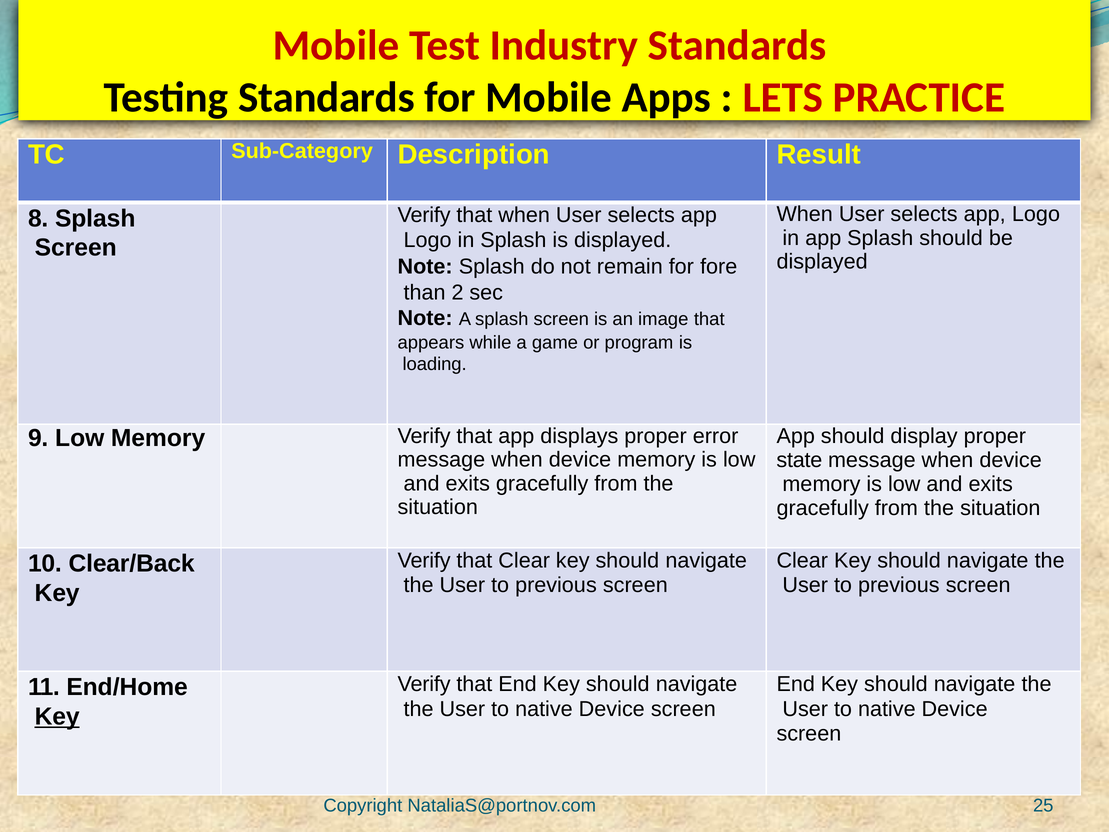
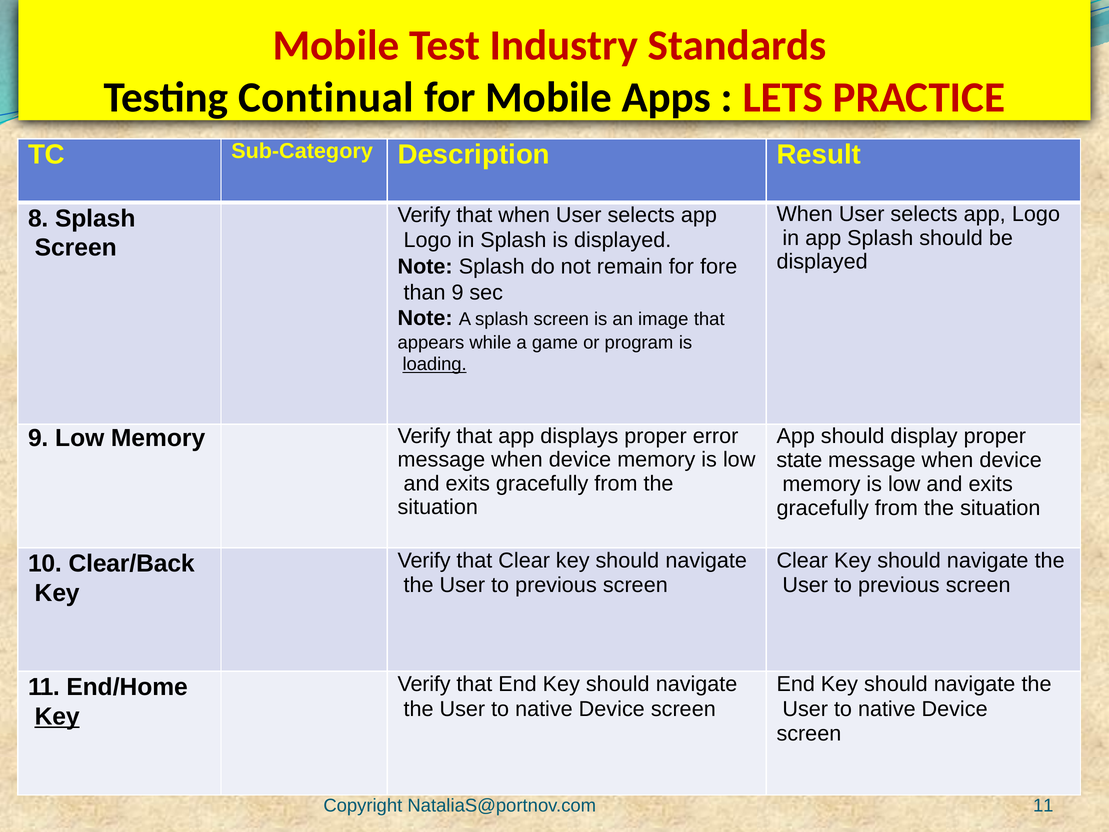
Testing Standards: Standards -> Continual (326, 97)
than 2: 2 -> 9 (457, 293)
loading underline: none -> present (435, 364)
NataliaS@portnov.com 25: 25 -> 11 (1043, 805)
